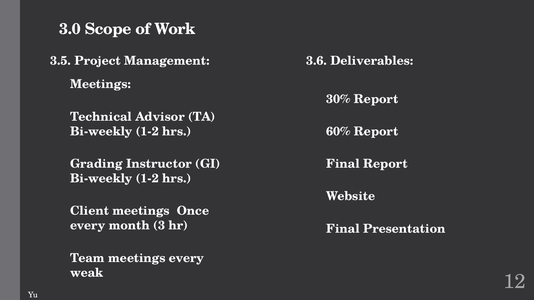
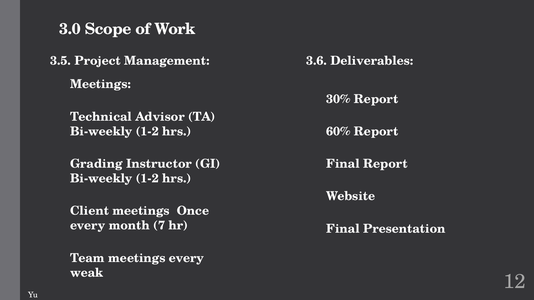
3: 3 -> 7 (159, 226)
